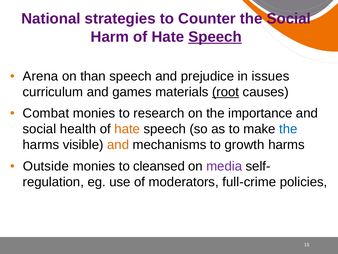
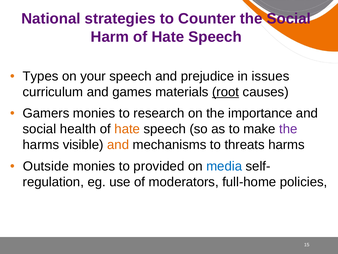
Speech underline: present -> none (215, 37)
Arena: Arena -> Types (41, 76)
than: than -> your (93, 76)
Combat: Combat -> Gamers (46, 113)
the colour: blue -> purple (288, 129)
growth: growth -> threats (245, 145)
cleansed: cleansed -> provided (159, 166)
media colour: purple -> blue (224, 166)
full-crime: full-crime -> full-home (249, 182)
